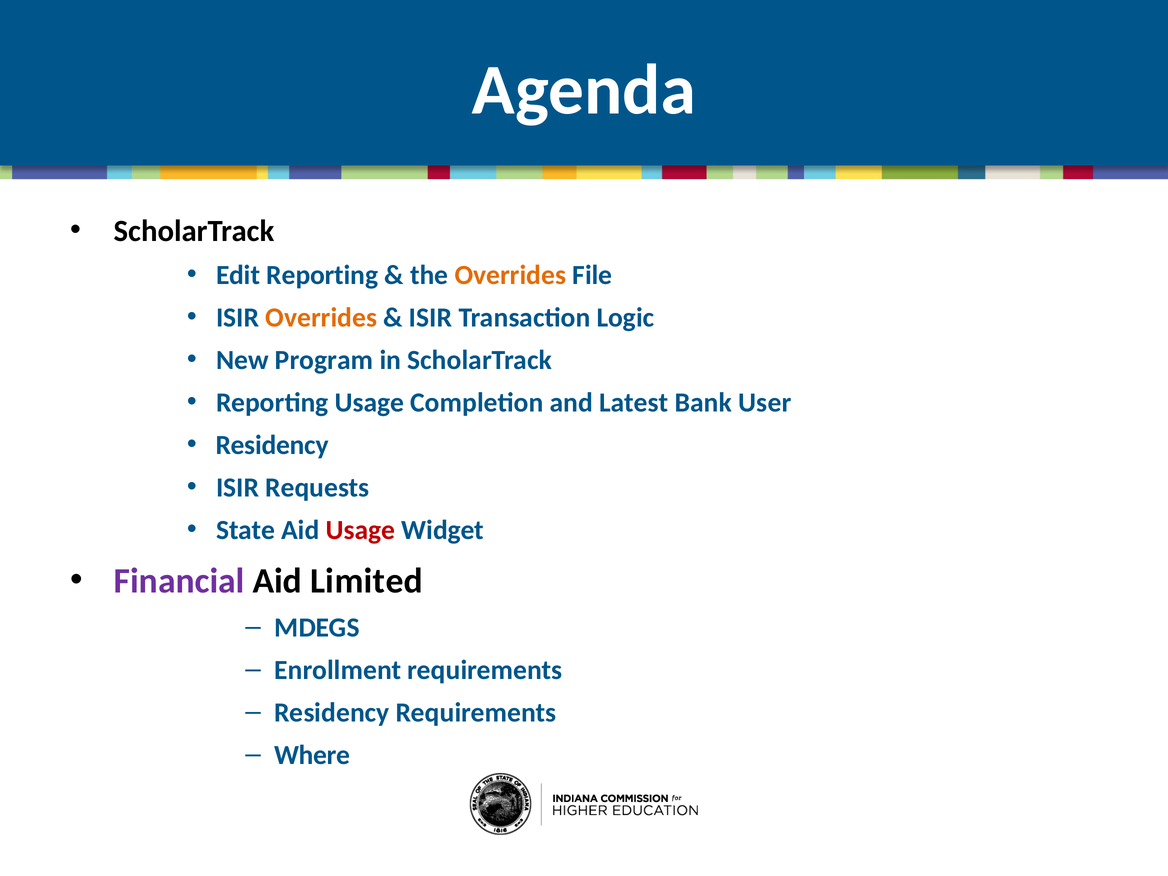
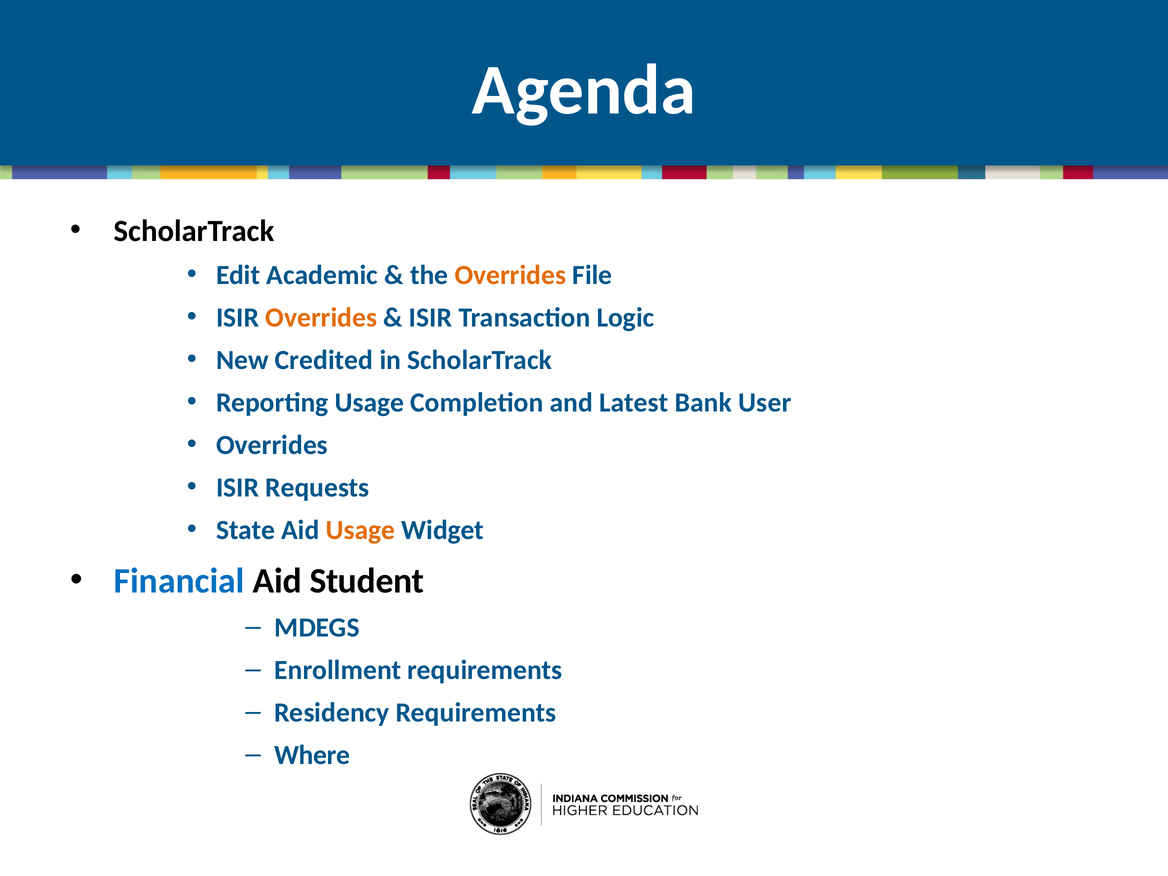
Edit Reporting: Reporting -> Academic (322, 275)
Program: Program -> Credited (324, 360)
Residency: Residency -> Overrides (272, 445)
Usage colour: red -> orange (360, 530)
Financial colour: purple -> blue (179, 581)
Limited: Limited -> Student (367, 581)
